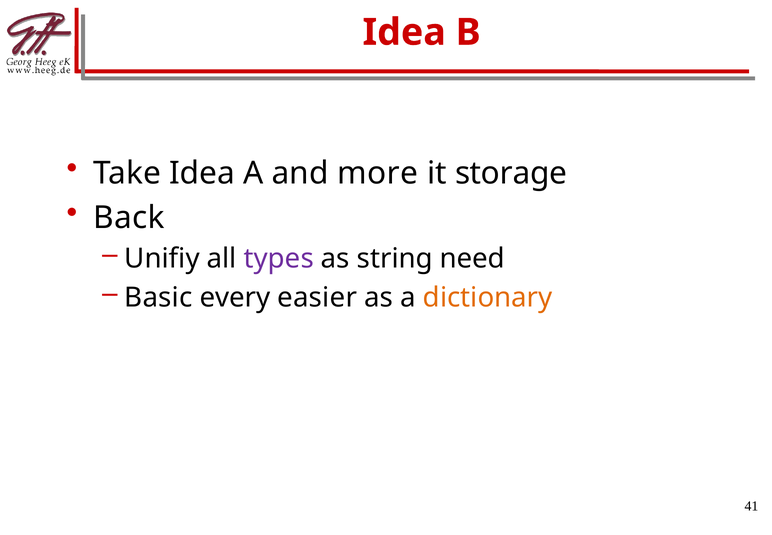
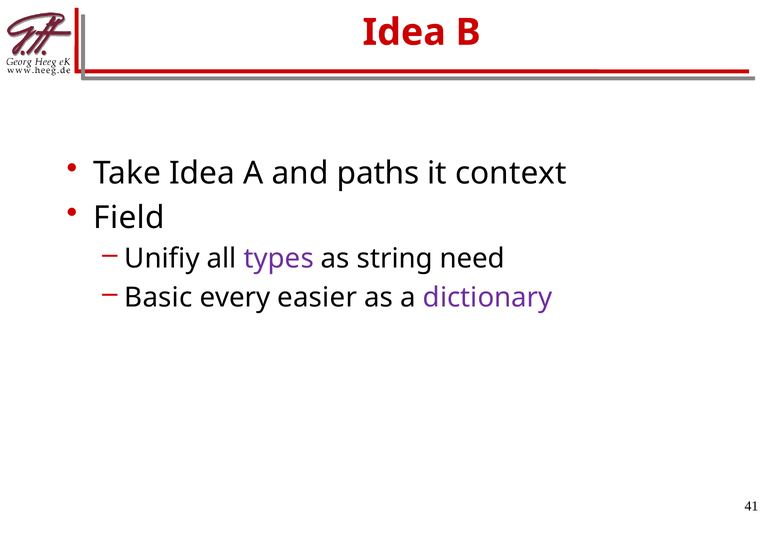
more: more -> paths (378, 173)
storage: storage -> context (511, 173)
Back: Back -> Field (129, 218)
dictionary colour: orange -> purple (488, 297)
